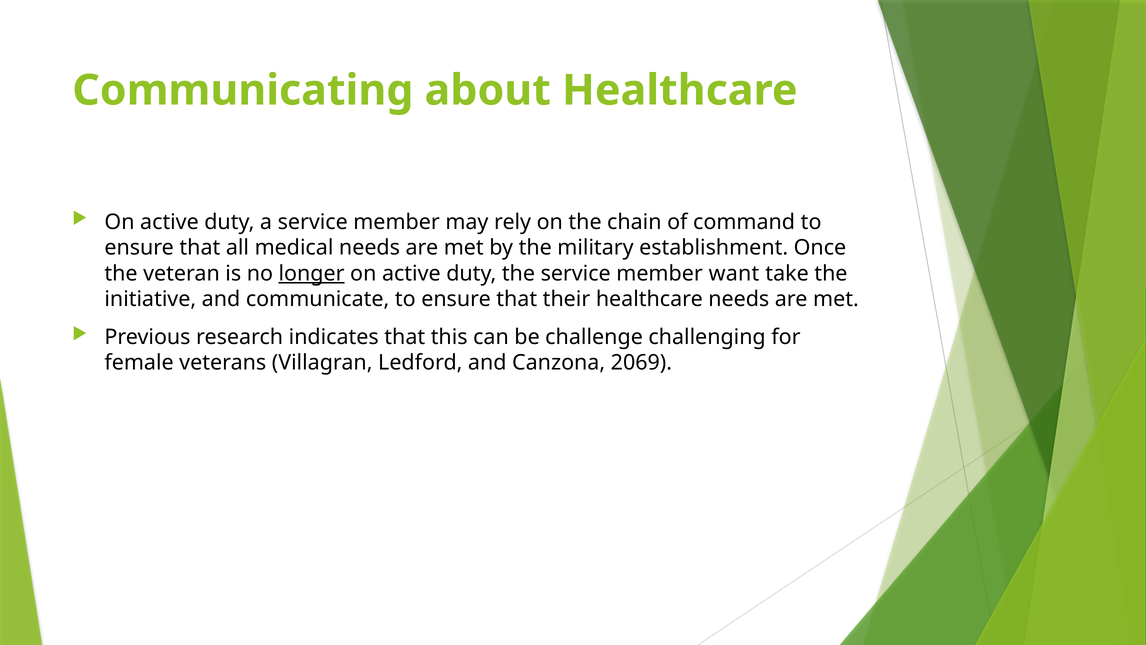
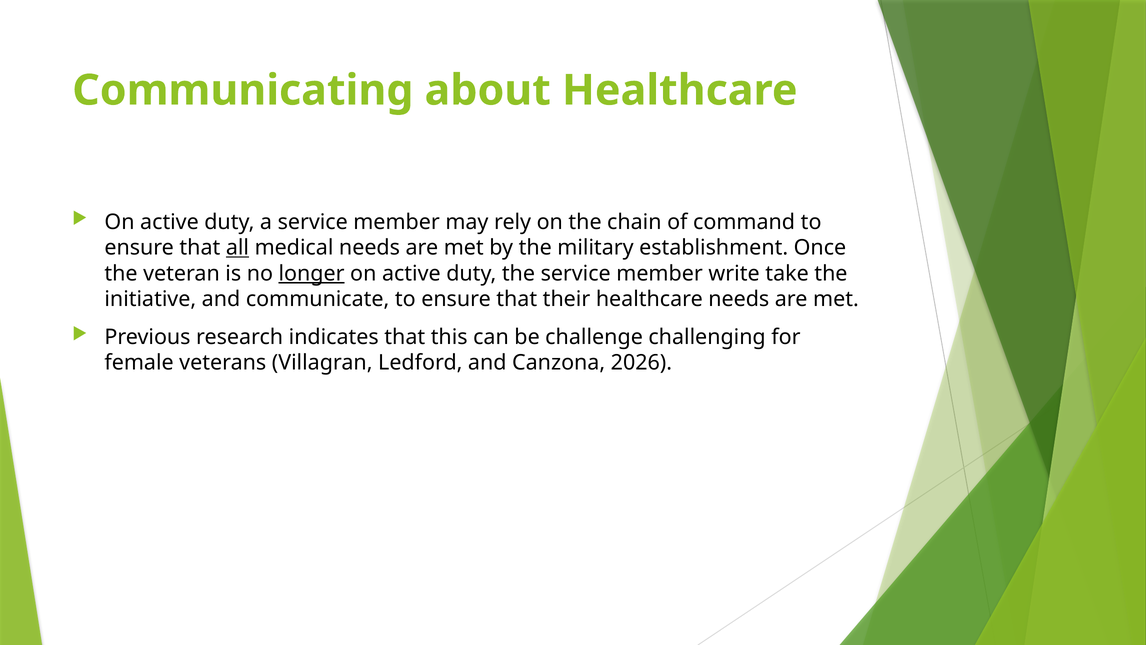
all underline: none -> present (237, 248)
want: want -> write (734, 273)
2069: 2069 -> 2026 (641, 363)
